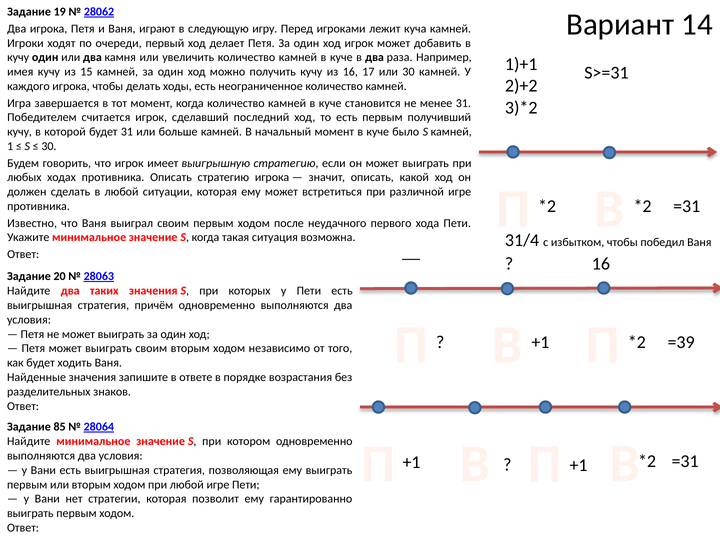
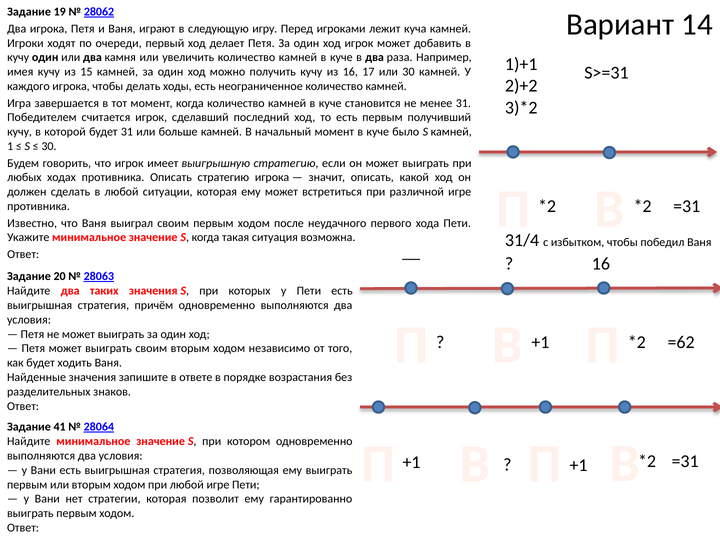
=39: =39 -> =62 (681, 342)
85: 85 -> 41 (60, 427)
